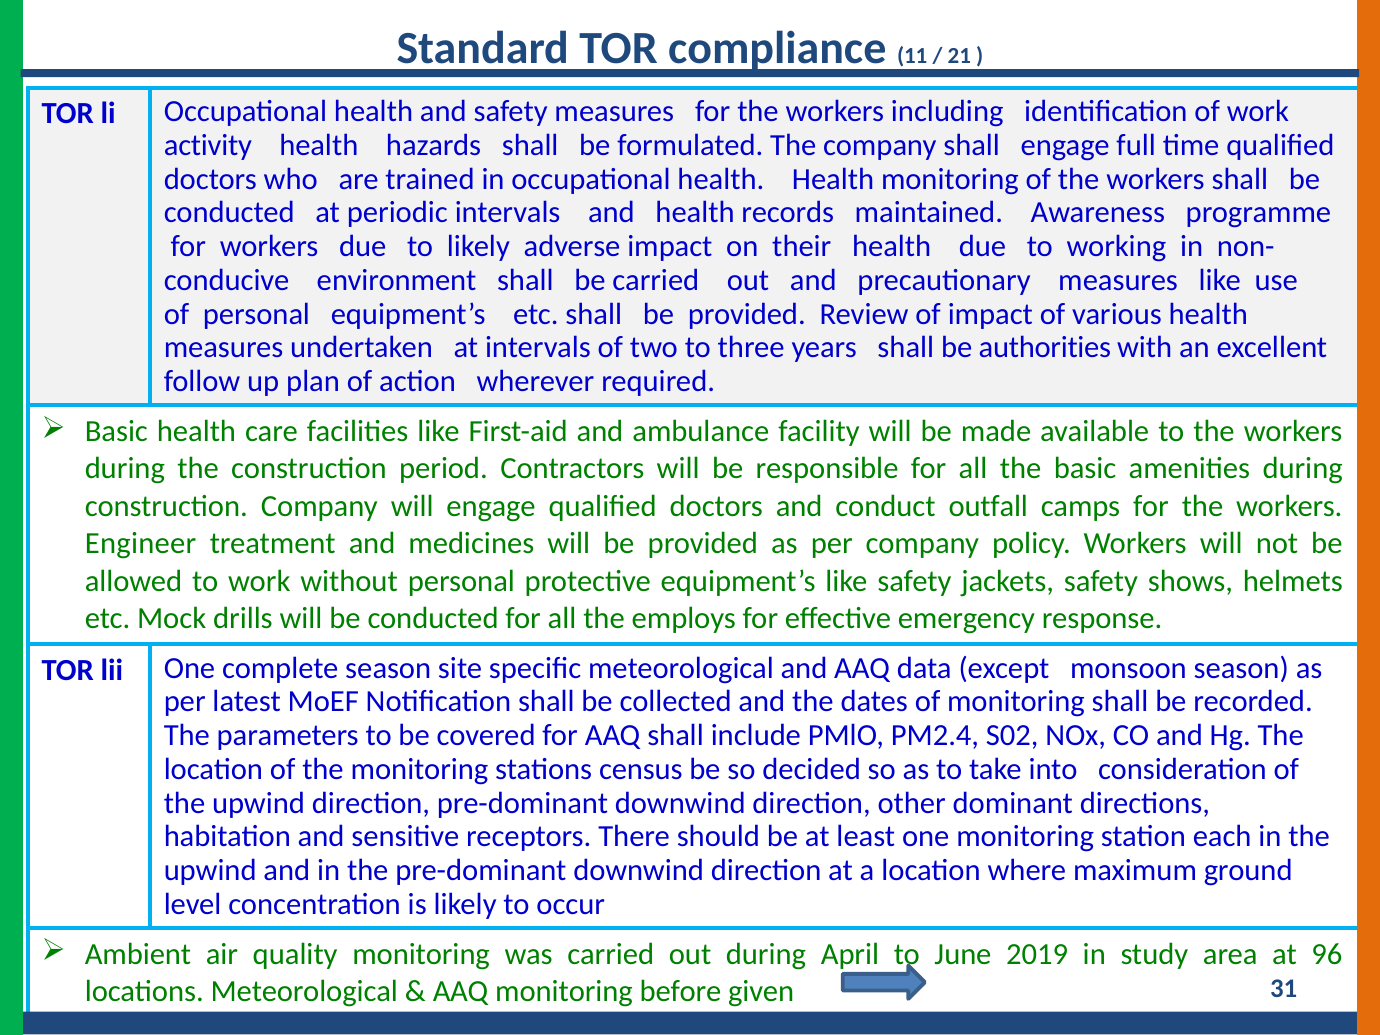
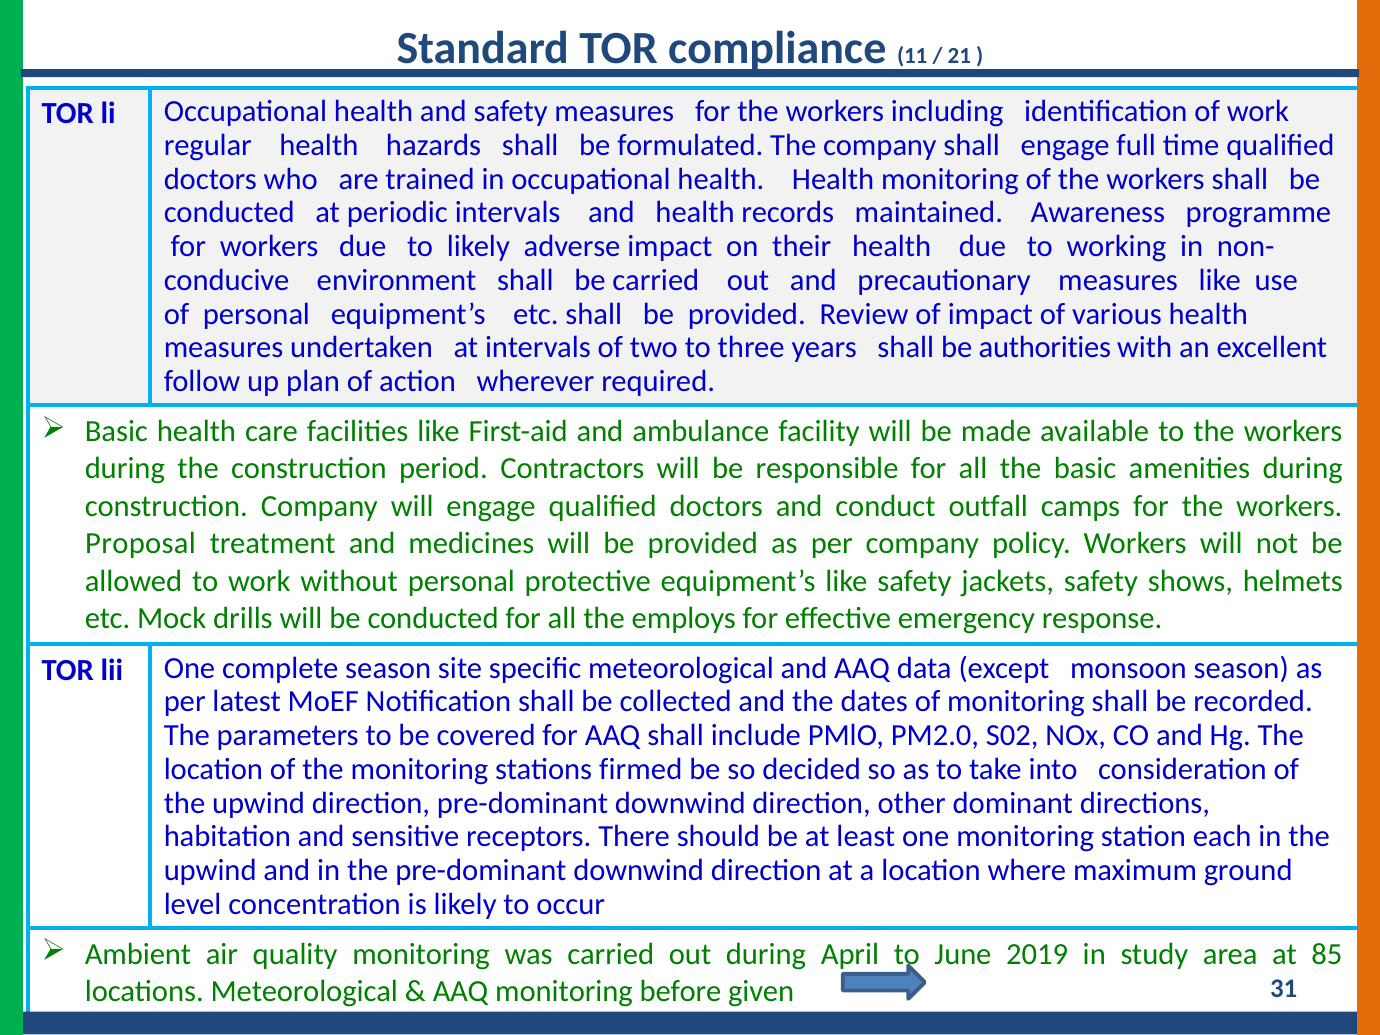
activity: activity -> regular (208, 145)
Engineer: Engineer -> Proposal (141, 544)
PM2.4: PM2.4 -> PM2.0 (935, 735)
census: census -> firmed (641, 769)
96: 96 -> 85 (1327, 954)
